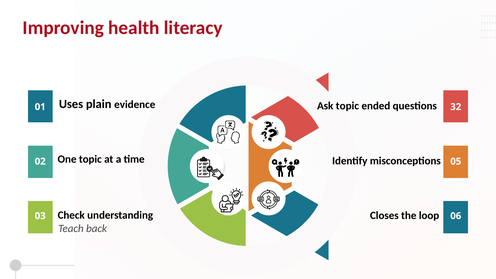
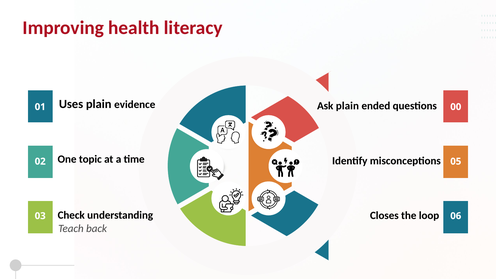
Ask topic: topic -> plain (347, 106)
32: 32 -> 00 (456, 107)
